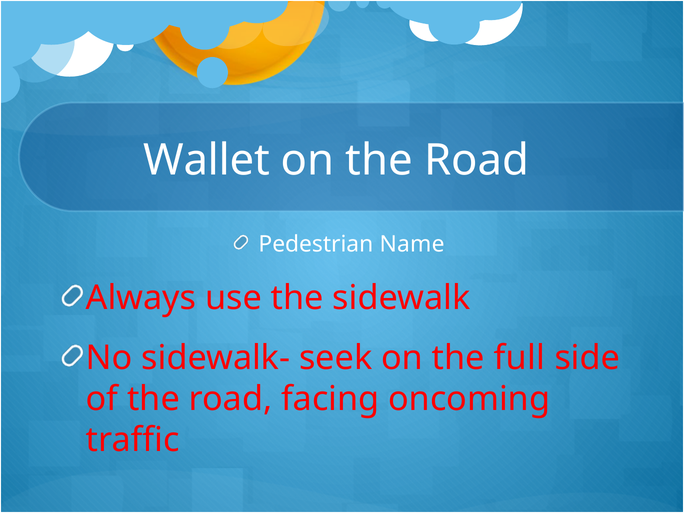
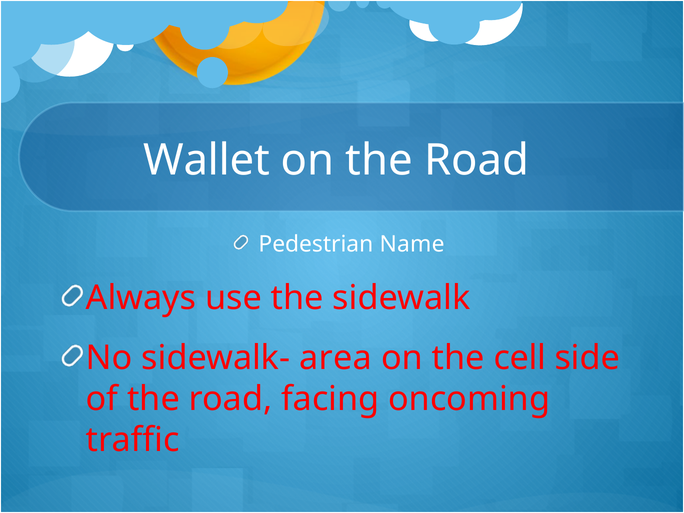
seek: seek -> area (336, 358)
full: full -> cell (520, 358)
